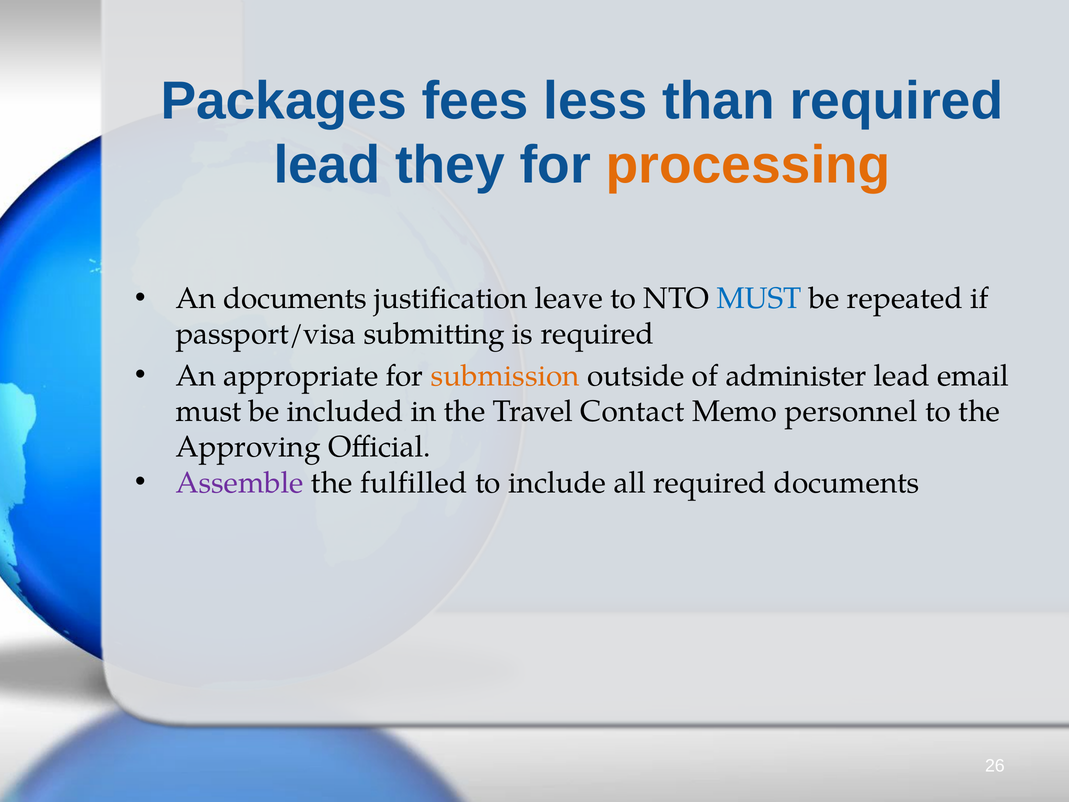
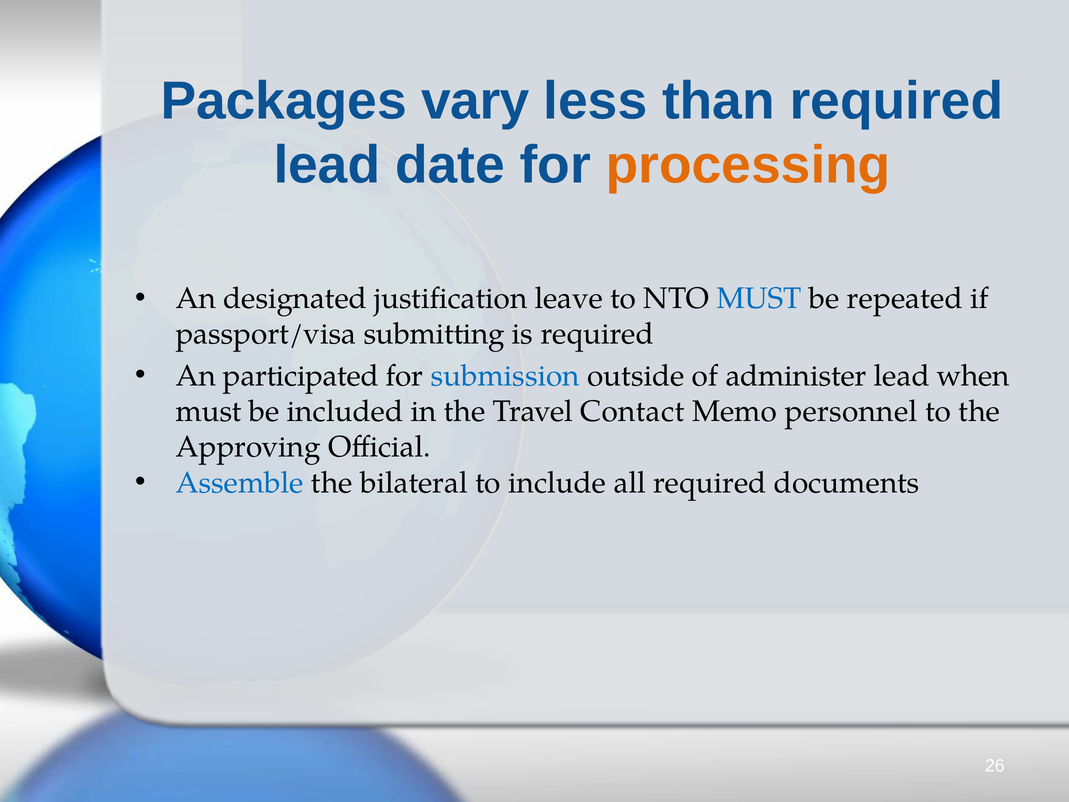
fees: fees -> vary (475, 101)
they: they -> date (450, 165)
An documents: documents -> designated (295, 298)
appropriate: appropriate -> participated (301, 376)
submission colour: orange -> blue (505, 376)
email: email -> when (973, 376)
Assemble colour: purple -> blue (240, 483)
fulfilled: fulfilled -> bilateral (414, 483)
